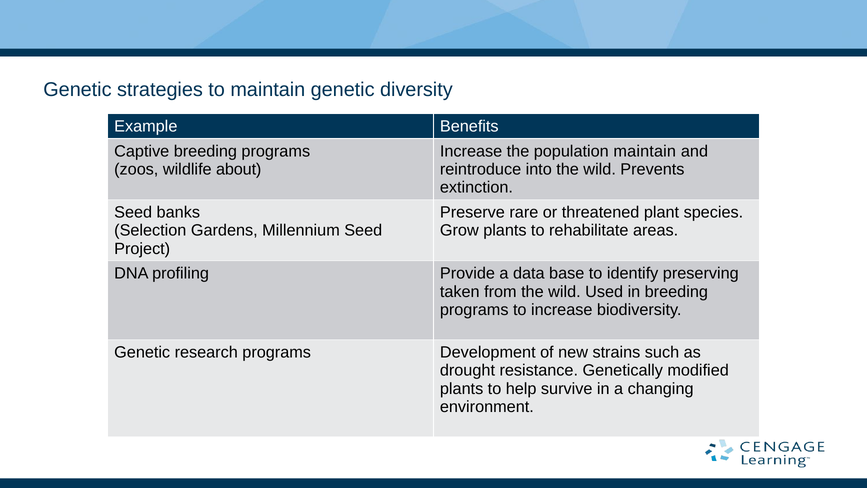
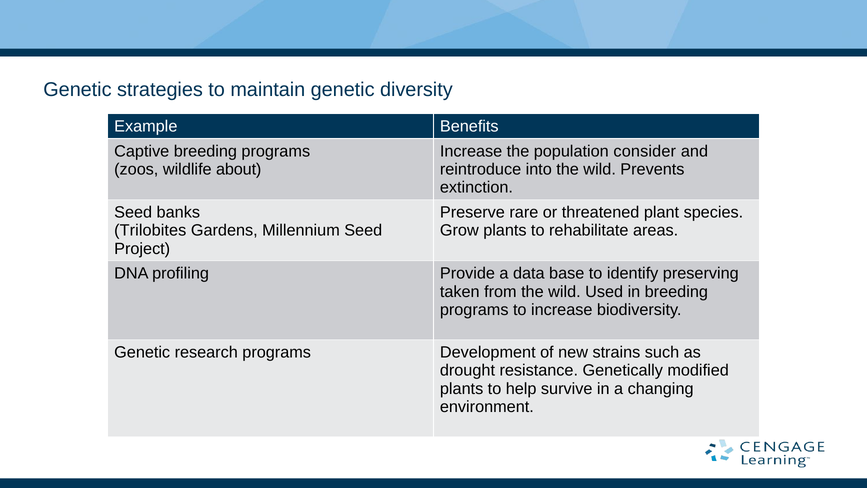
population maintain: maintain -> consider (645, 151)
Selection: Selection -> Trilobites (150, 230)
